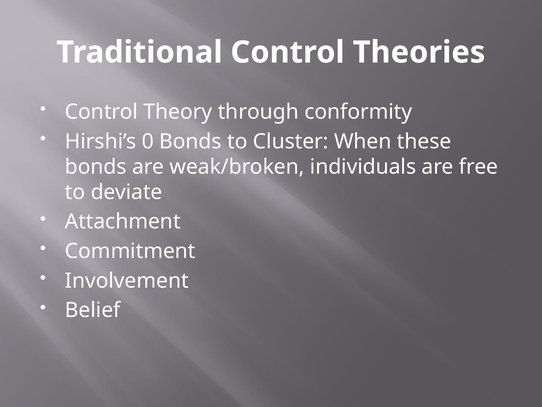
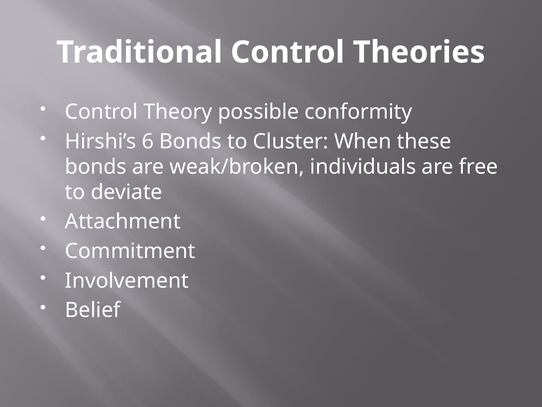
through: through -> possible (258, 112)
0: 0 -> 6 (148, 141)
